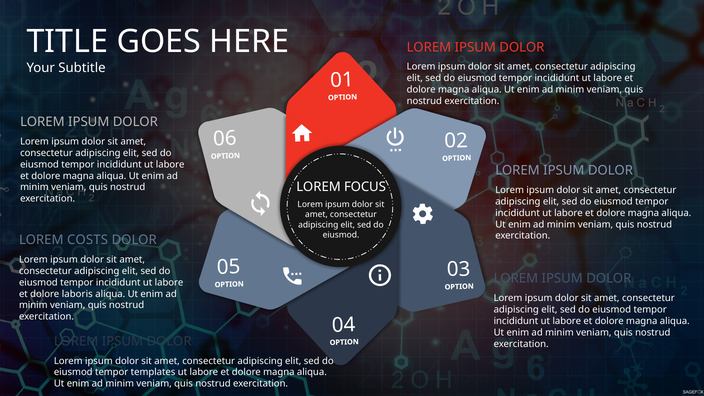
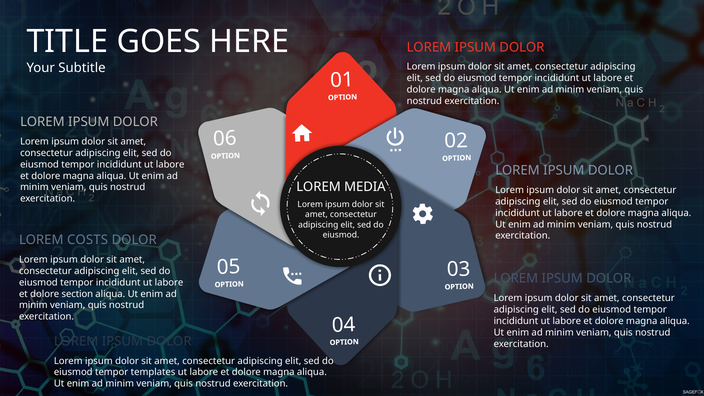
FOCUS: FOCUS -> MEDIA (365, 187)
laboris: laboris -> section (77, 294)
